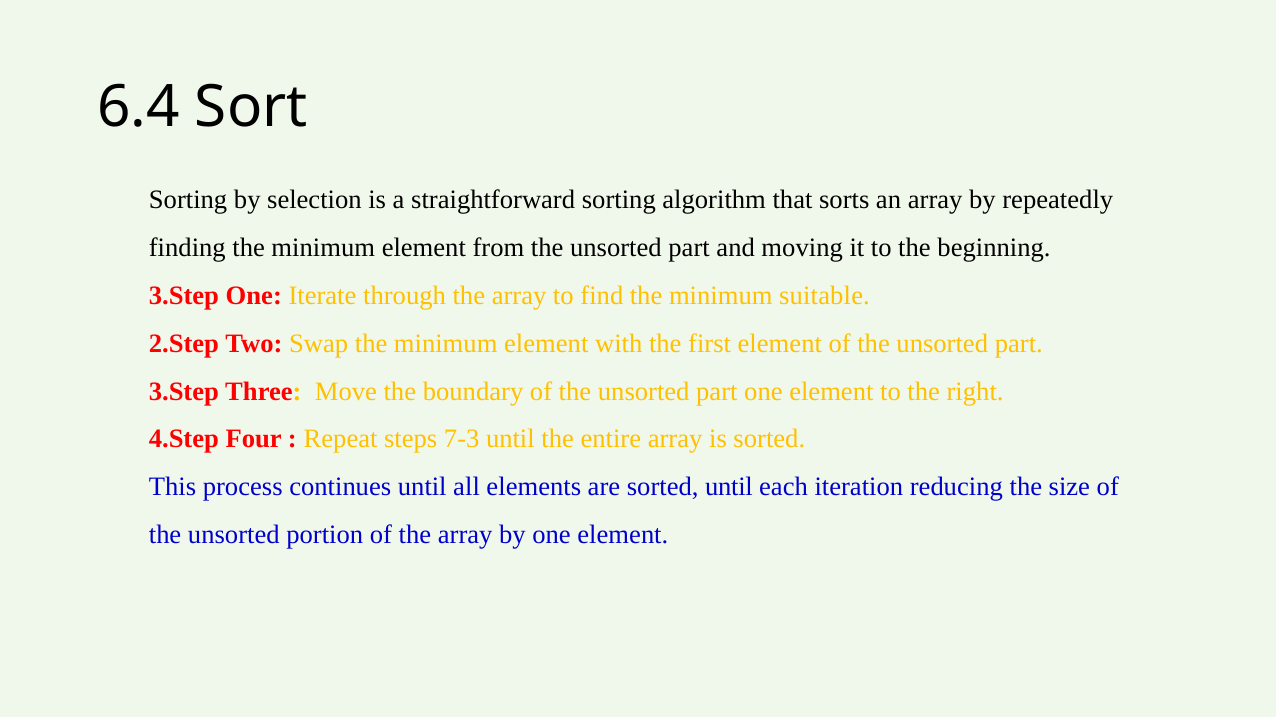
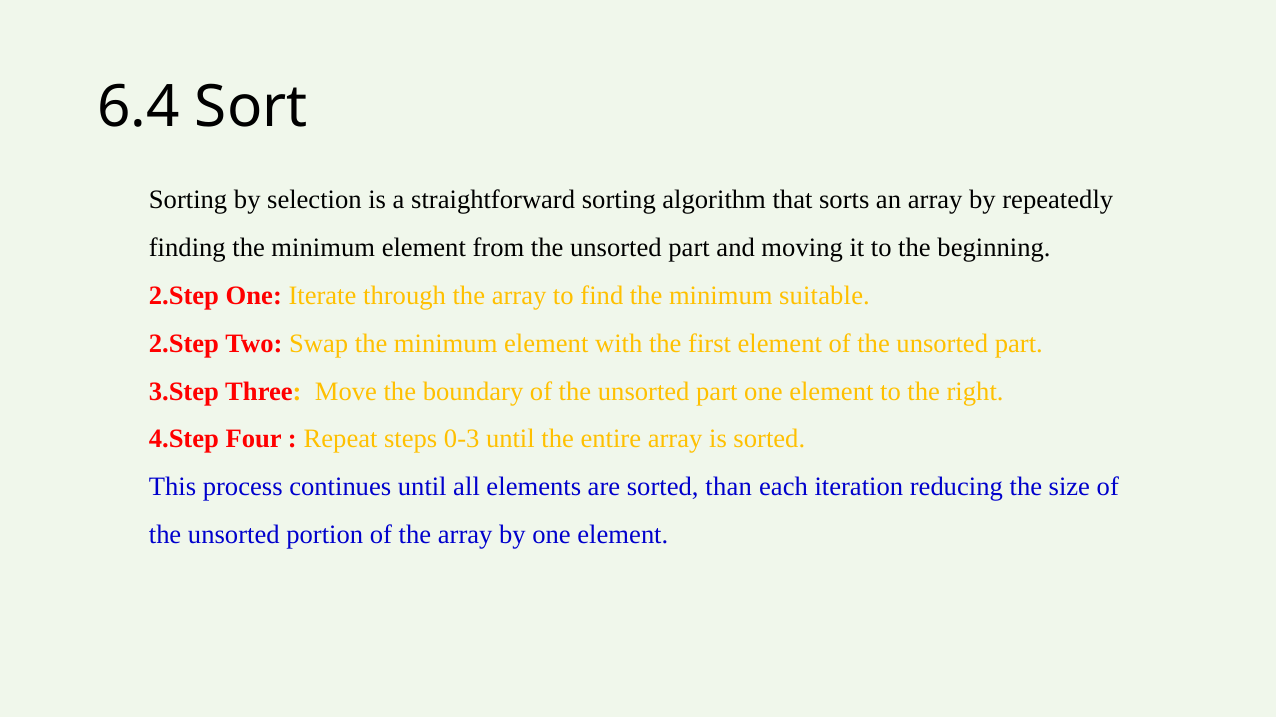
3.Step: 3.Step -> 2.Step (184, 296)
7-3: 7-3 -> 0-3 (462, 440)
sorted until: until -> than (729, 487)
